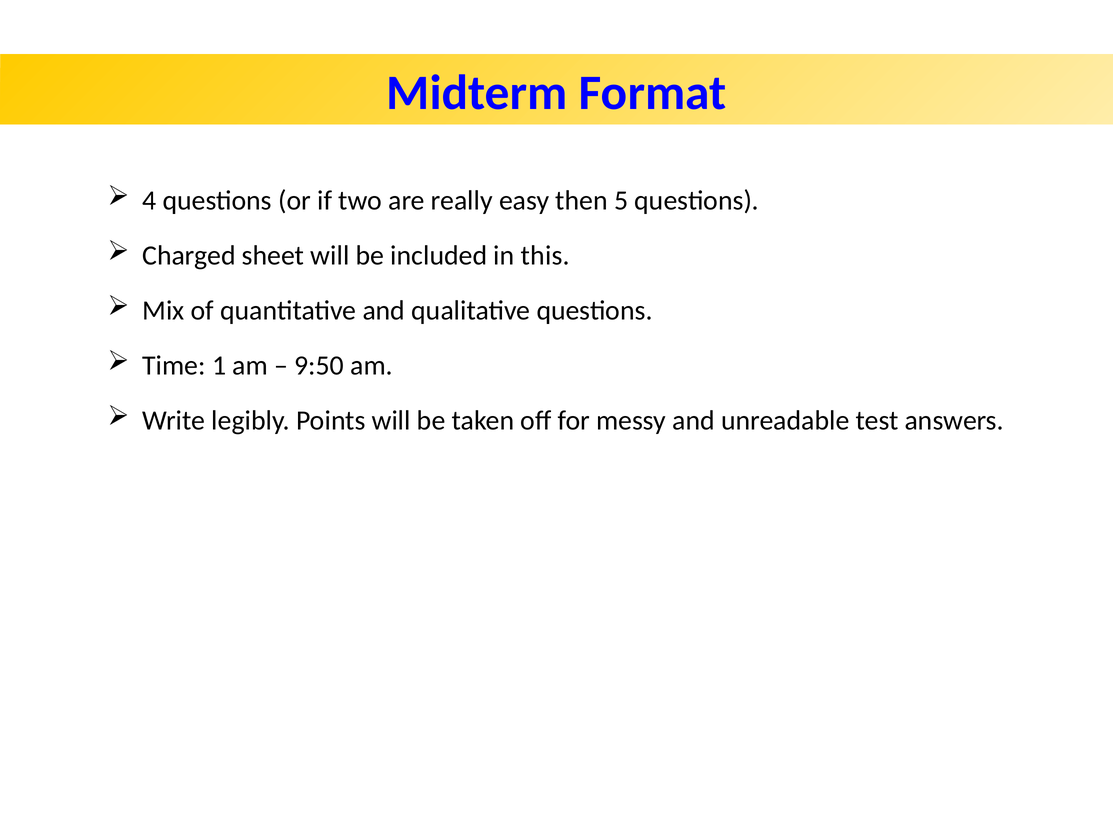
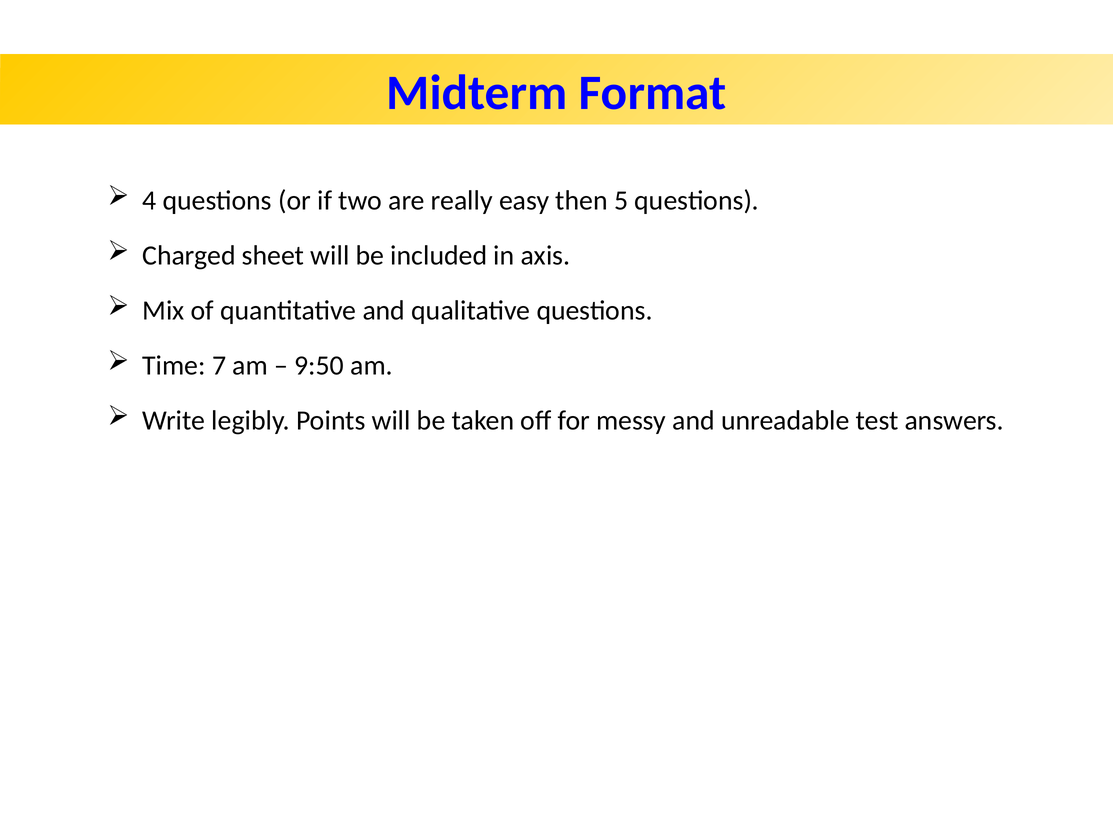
this: this -> axis (545, 256)
1: 1 -> 7 (219, 366)
